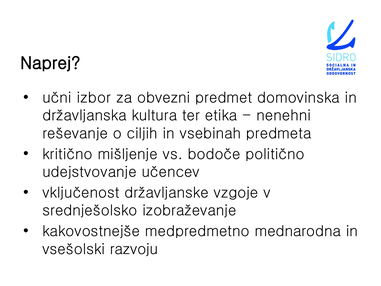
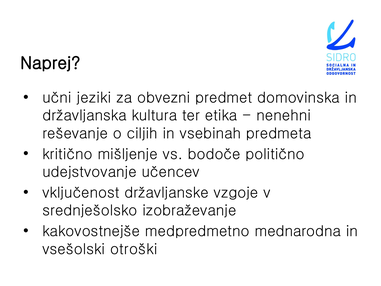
izbor: izbor -> jeziki (94, 98)
razvoju: razvoju -> otroški (134, 249)
